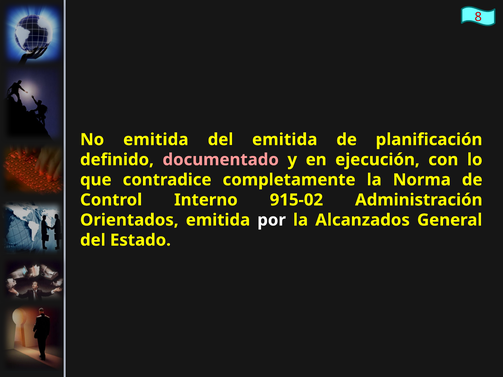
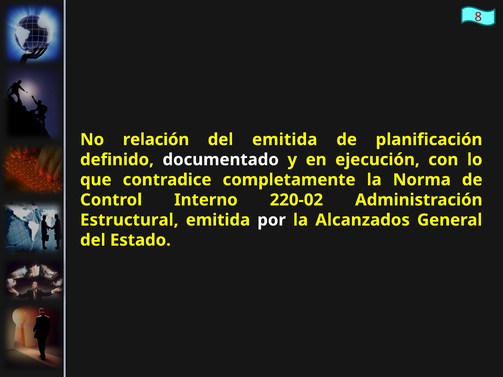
No emitida: emitida -> relación (156, 140)
documentado colour: pink -> white (221, 160)
915-02: 915-02 -> 220-02 (296, 200)
Orientados: Orientados -> Estructural (129, 220)
